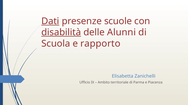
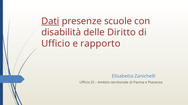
disabilità underline: present -> none (61, 33)
Alunni: Alunni -> Diritto (121, 33)
Scuola: Scuola -> Ufficio (56, 44)
